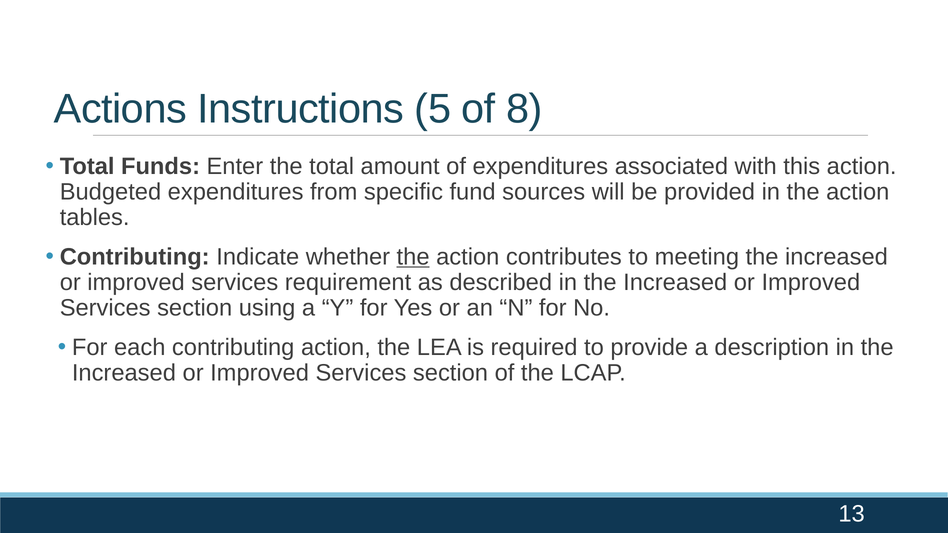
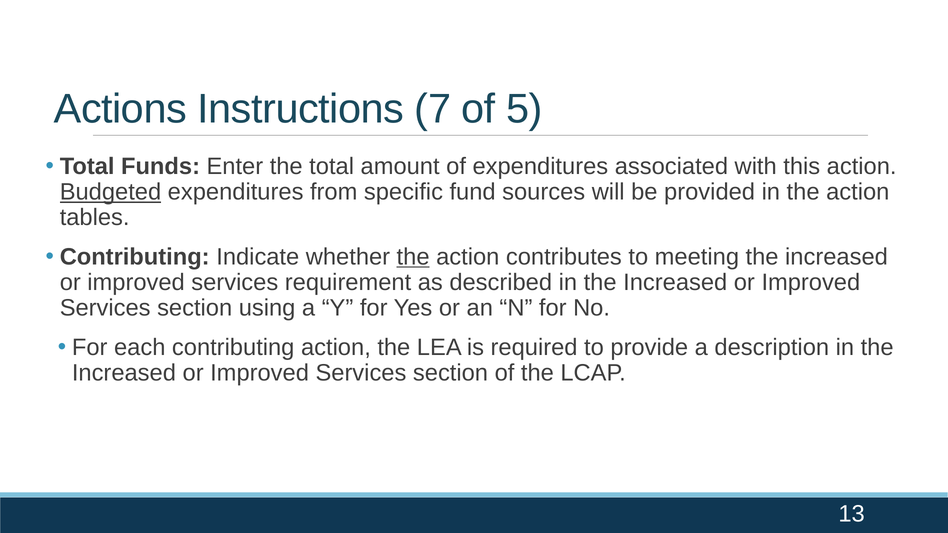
5: 5 -> 7 (433, 109)
8: 8 -> 5 (524, 109)
Budgeted underline: none -> present (110, 192)
